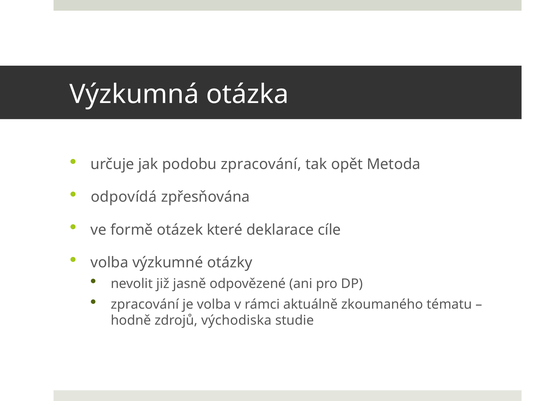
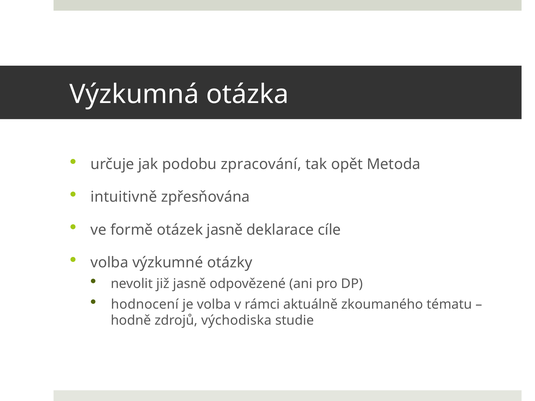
odpovídá: odpovídá -> intuitivně (124, 197)
otázek které: které -> jasně (225, 230)
zpracování: zpracování -> hodnocení (145, 304)
